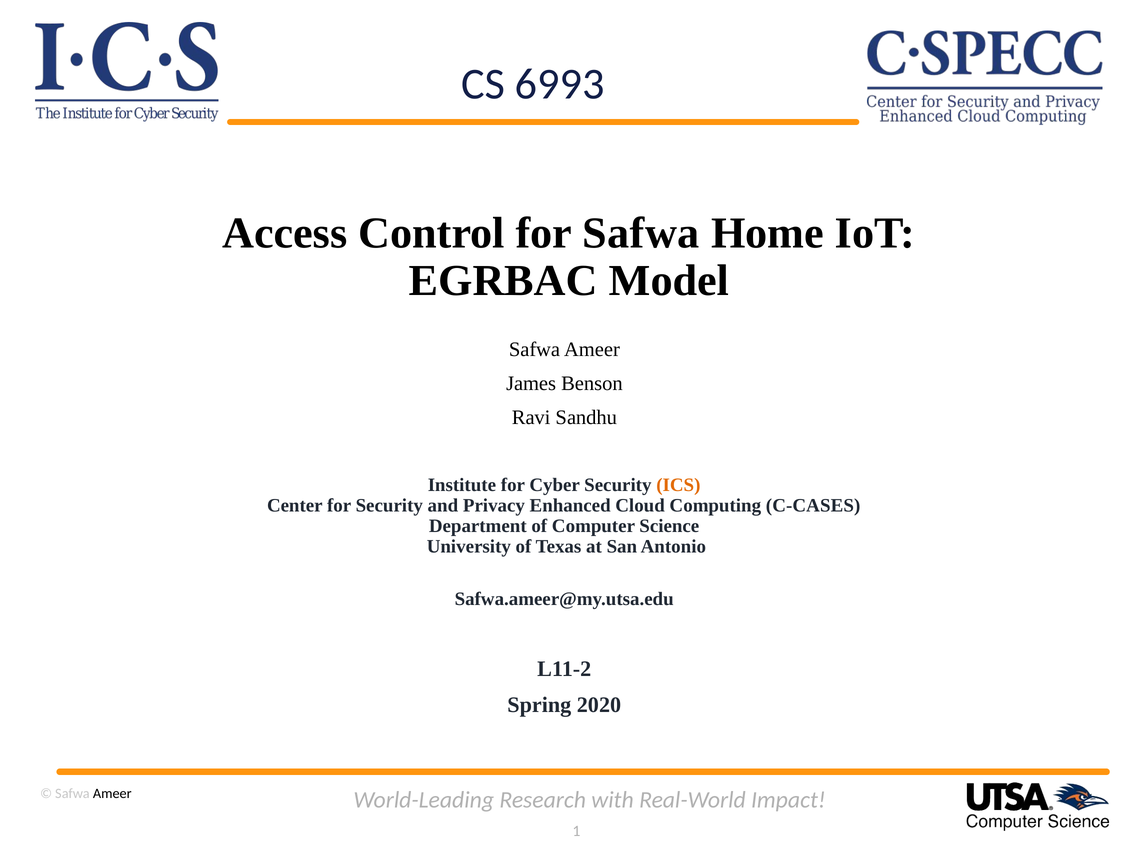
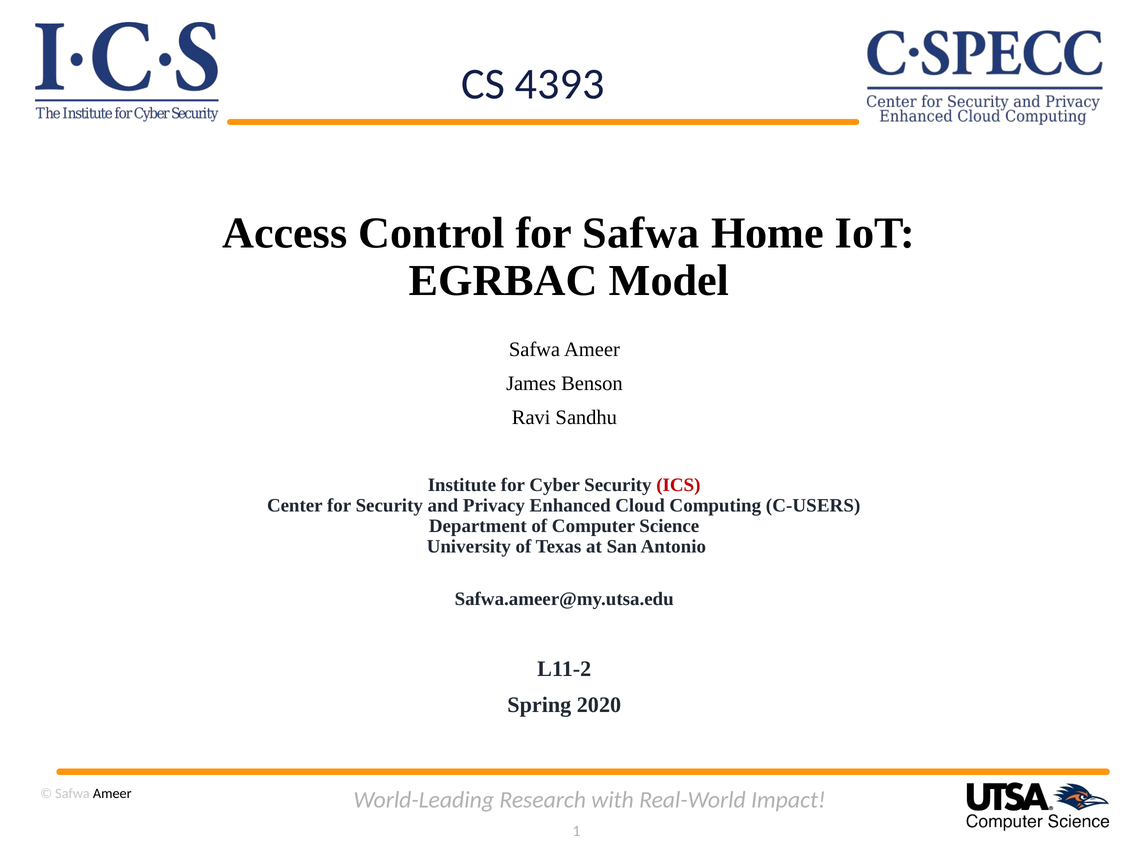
6993: 6993 -> 4393 (560, 84)
ICS colour: orange -> red (678, 485)
C-CASES: C-CASES -> C-USERS (813, 506)
